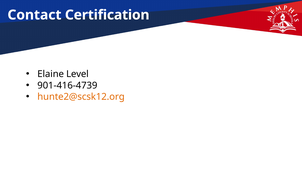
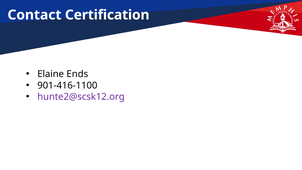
Level: Level -> Ends (77, 74)
901-416-4739: 901-416-4739 -> 901-416-1100 (67, 85)
hunte2@scsk12.org colour: orange -> purple (81, 97)
